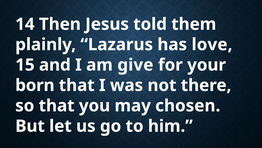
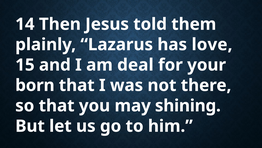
give: give -> deal (135, 65)
chosen: chosen -> shining (188, 105)
